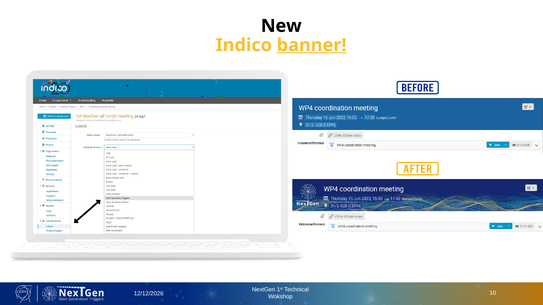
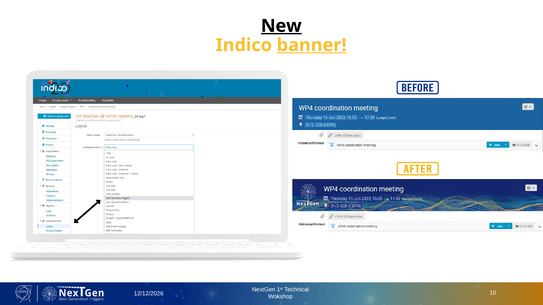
New underline: none -> present (281, 26)
